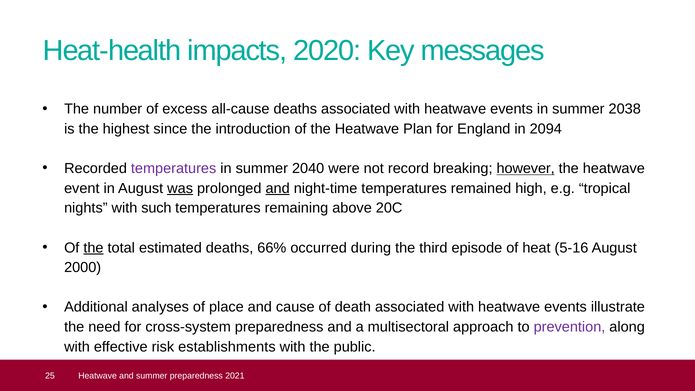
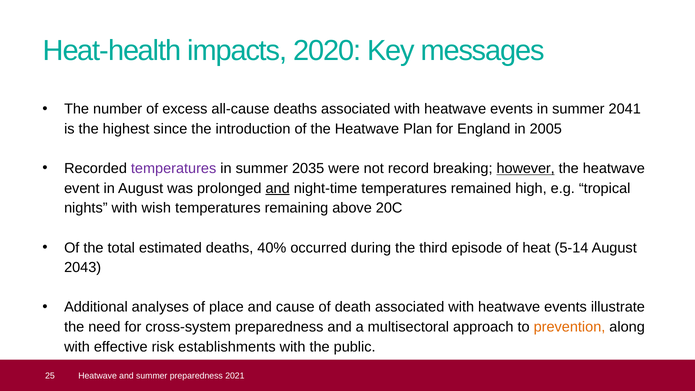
2038: 2038 -> 2041 (625, 109)
2094: 2094 -> 2005 (546, 129)
2040: 2040 -> 2035 (308, 168)
was underline: present -> none (180, 188)
such: such -> wish (156, 208)
the underline: present -> none (93, 248)
66%: 66% -> 40% (272, 248)
5-16: 5-16 -> 5-14 (572, 248)
2000: 2000 -> 2043 (83, 267)
prevention colour: purple -> orange (569, 327)
